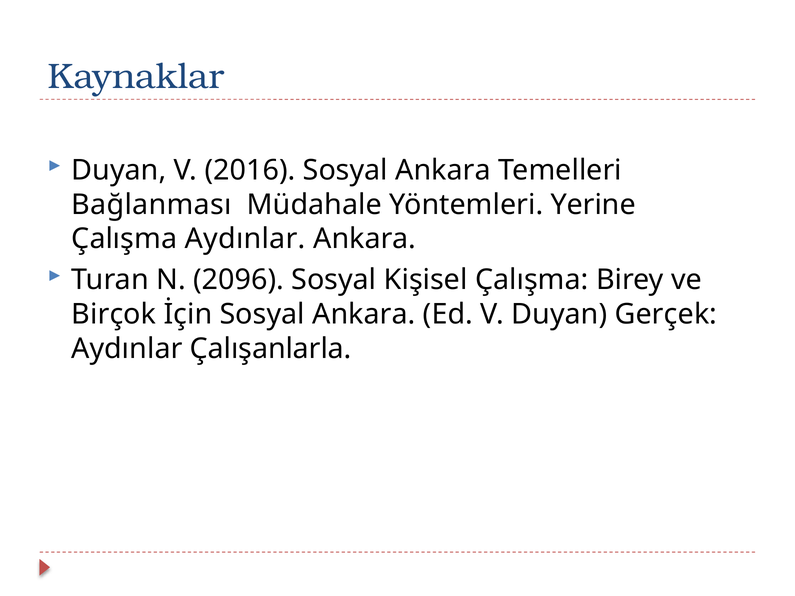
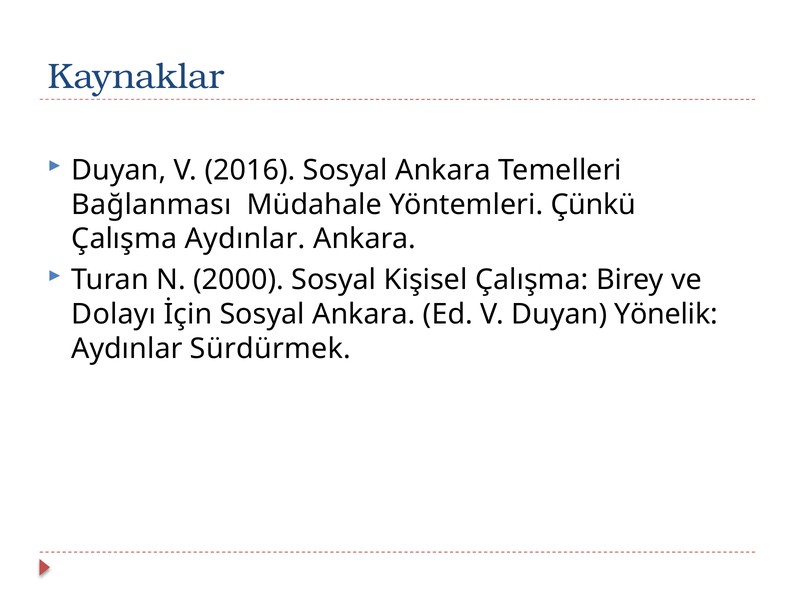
Yerine: Yerine -> Çünkü (593, 205)
2096: 2096 -> 2000 (239, 280)
Birçok: Birçok -> Dolayı (114, 315)
Gerçek: Gerçek -> Yönelik (666, 315)
Çalışanlarla: Çalışanlarla -> Sürdürmek (271, 349)
